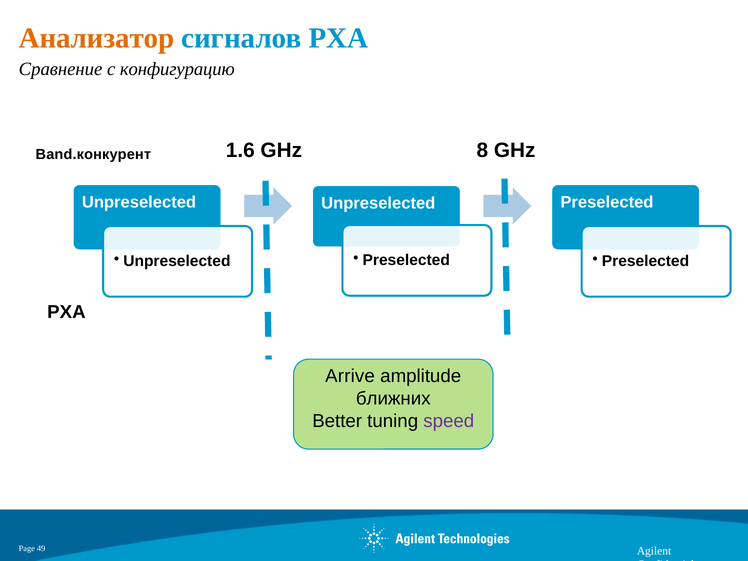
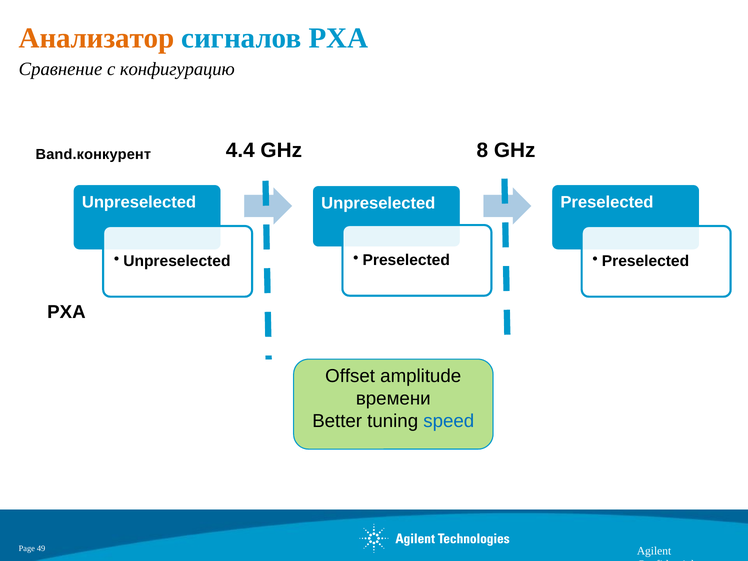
1.6: 1.6 -> 4.4 (240, 151)
Arrive: Arrive -> Offset (350, 376)
ближних: ближних -> времени (393, 399)
speed colour: purple -> blue (449, 421)
